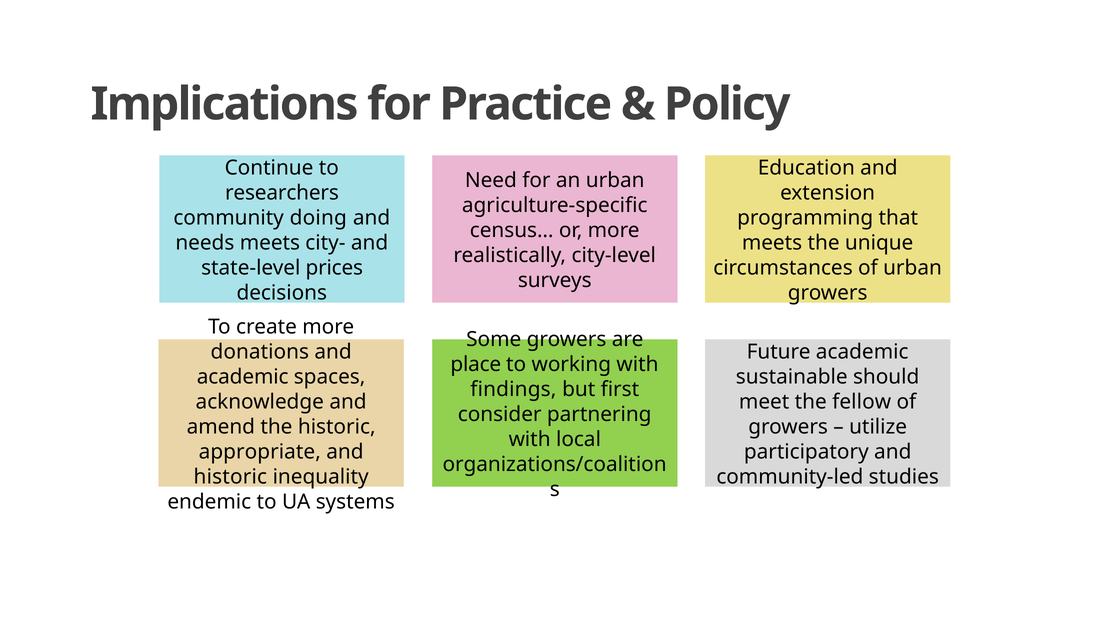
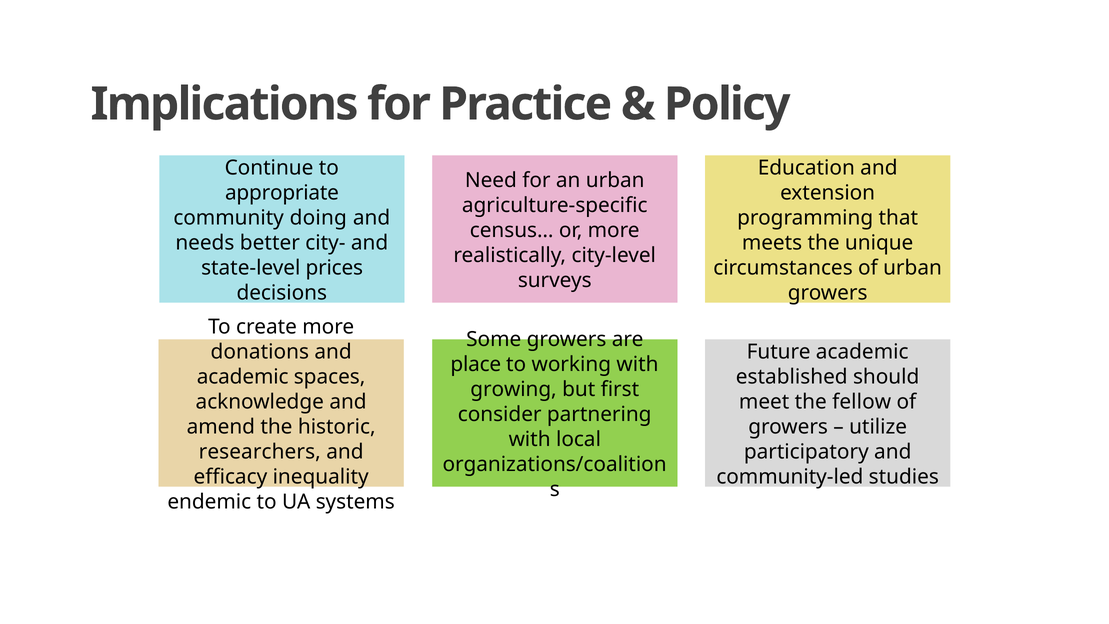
researchers: researchers -> appropriate (282, 193)
needs meets: meets -> better (270, 243)
sustainable: sustainable -> established (792, 377)
findings: findings -> growing (513, 389)
appropriate: appropriate -> researchers (260, 452)
historic: historic -> efficacy (230, 477)
